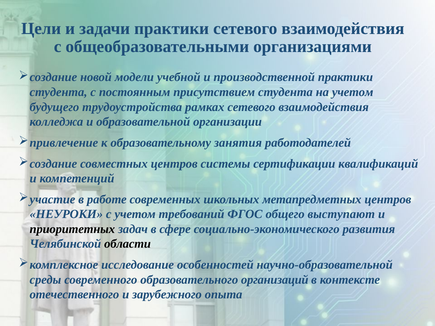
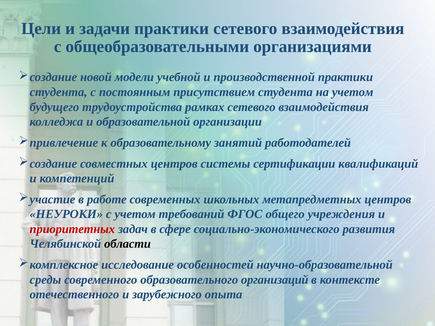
занятия: занятия -> занятий (238, 143)
выступают: выступают -> учреждения (341, 214)
приоритетных colour: black -> red (72, 229)
